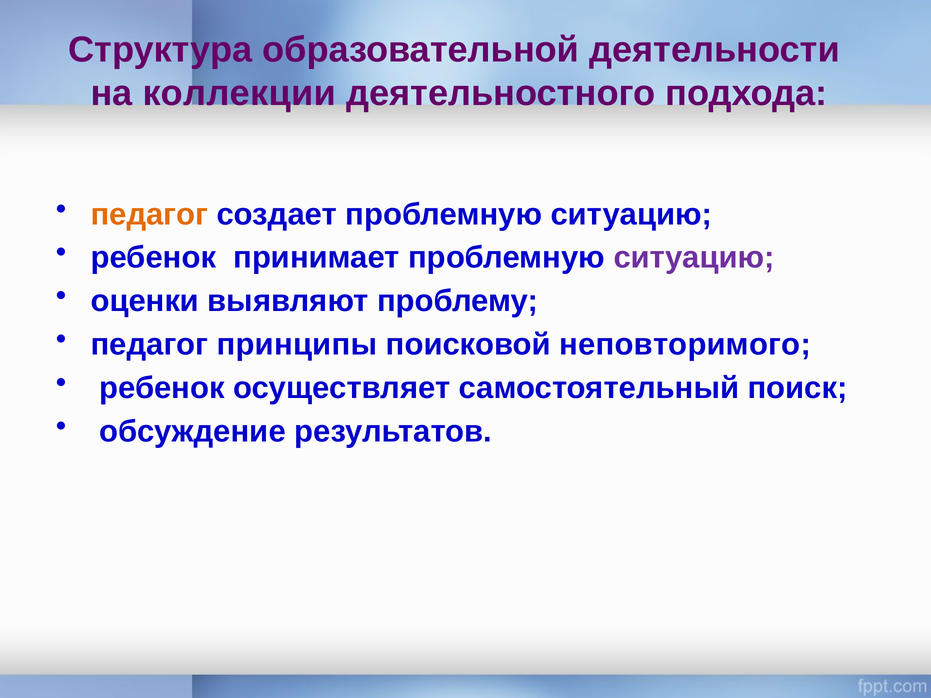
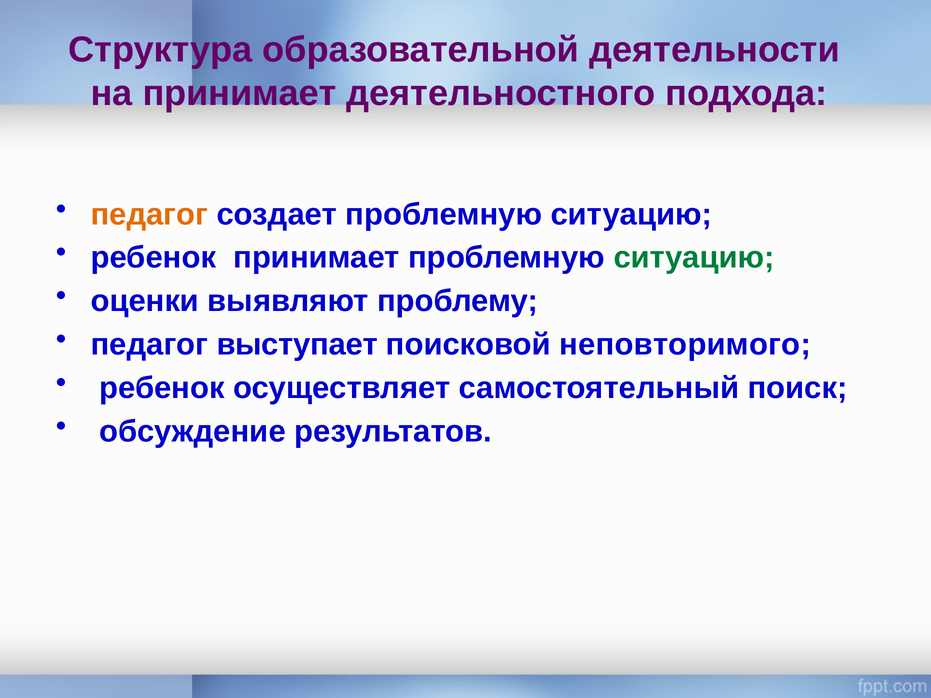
на коллекции: коллекции -> принимает (239, 93)
ситуацию colour: purple -> green (694, 258)
принципы: принципы -> выступает (297, 345)
